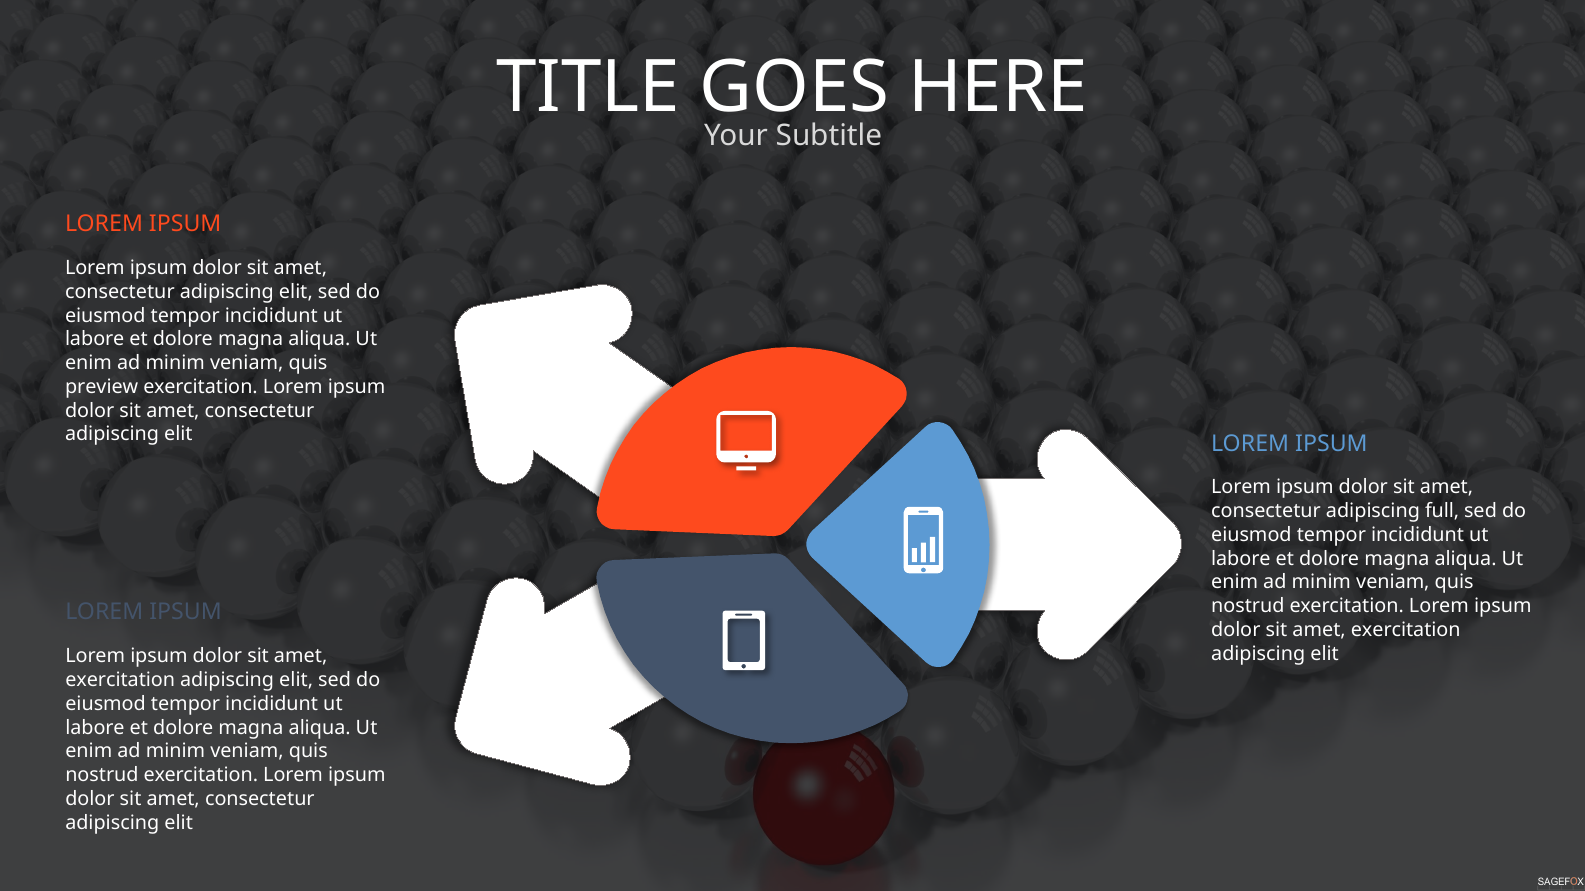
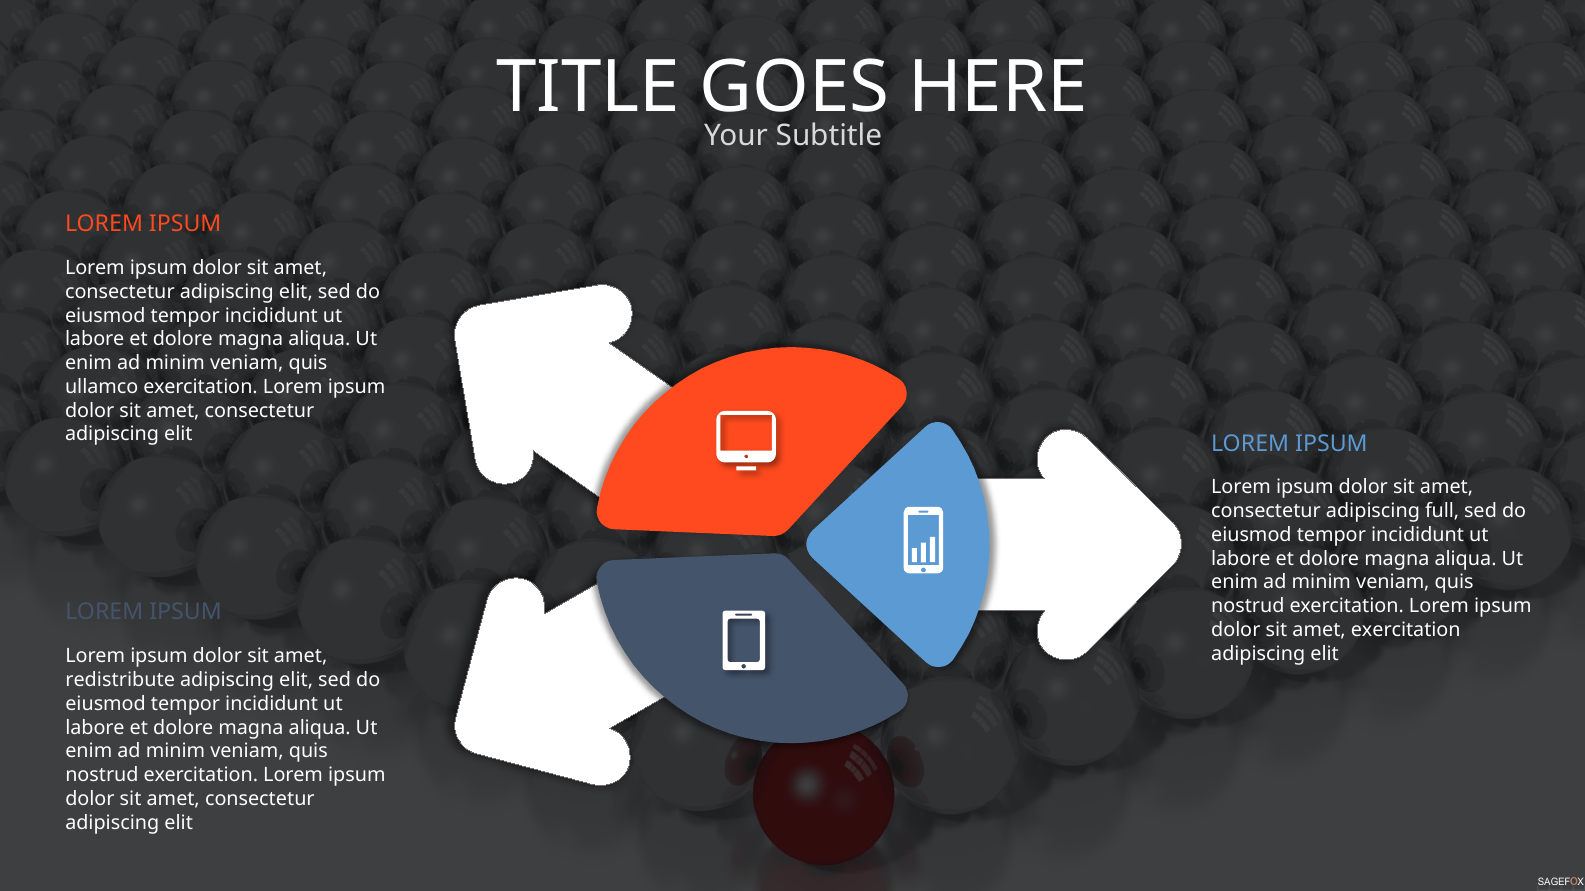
preview: preview -> ullamco (102, 387)
exercitation: exercitation -> redistribute (120, 680)
